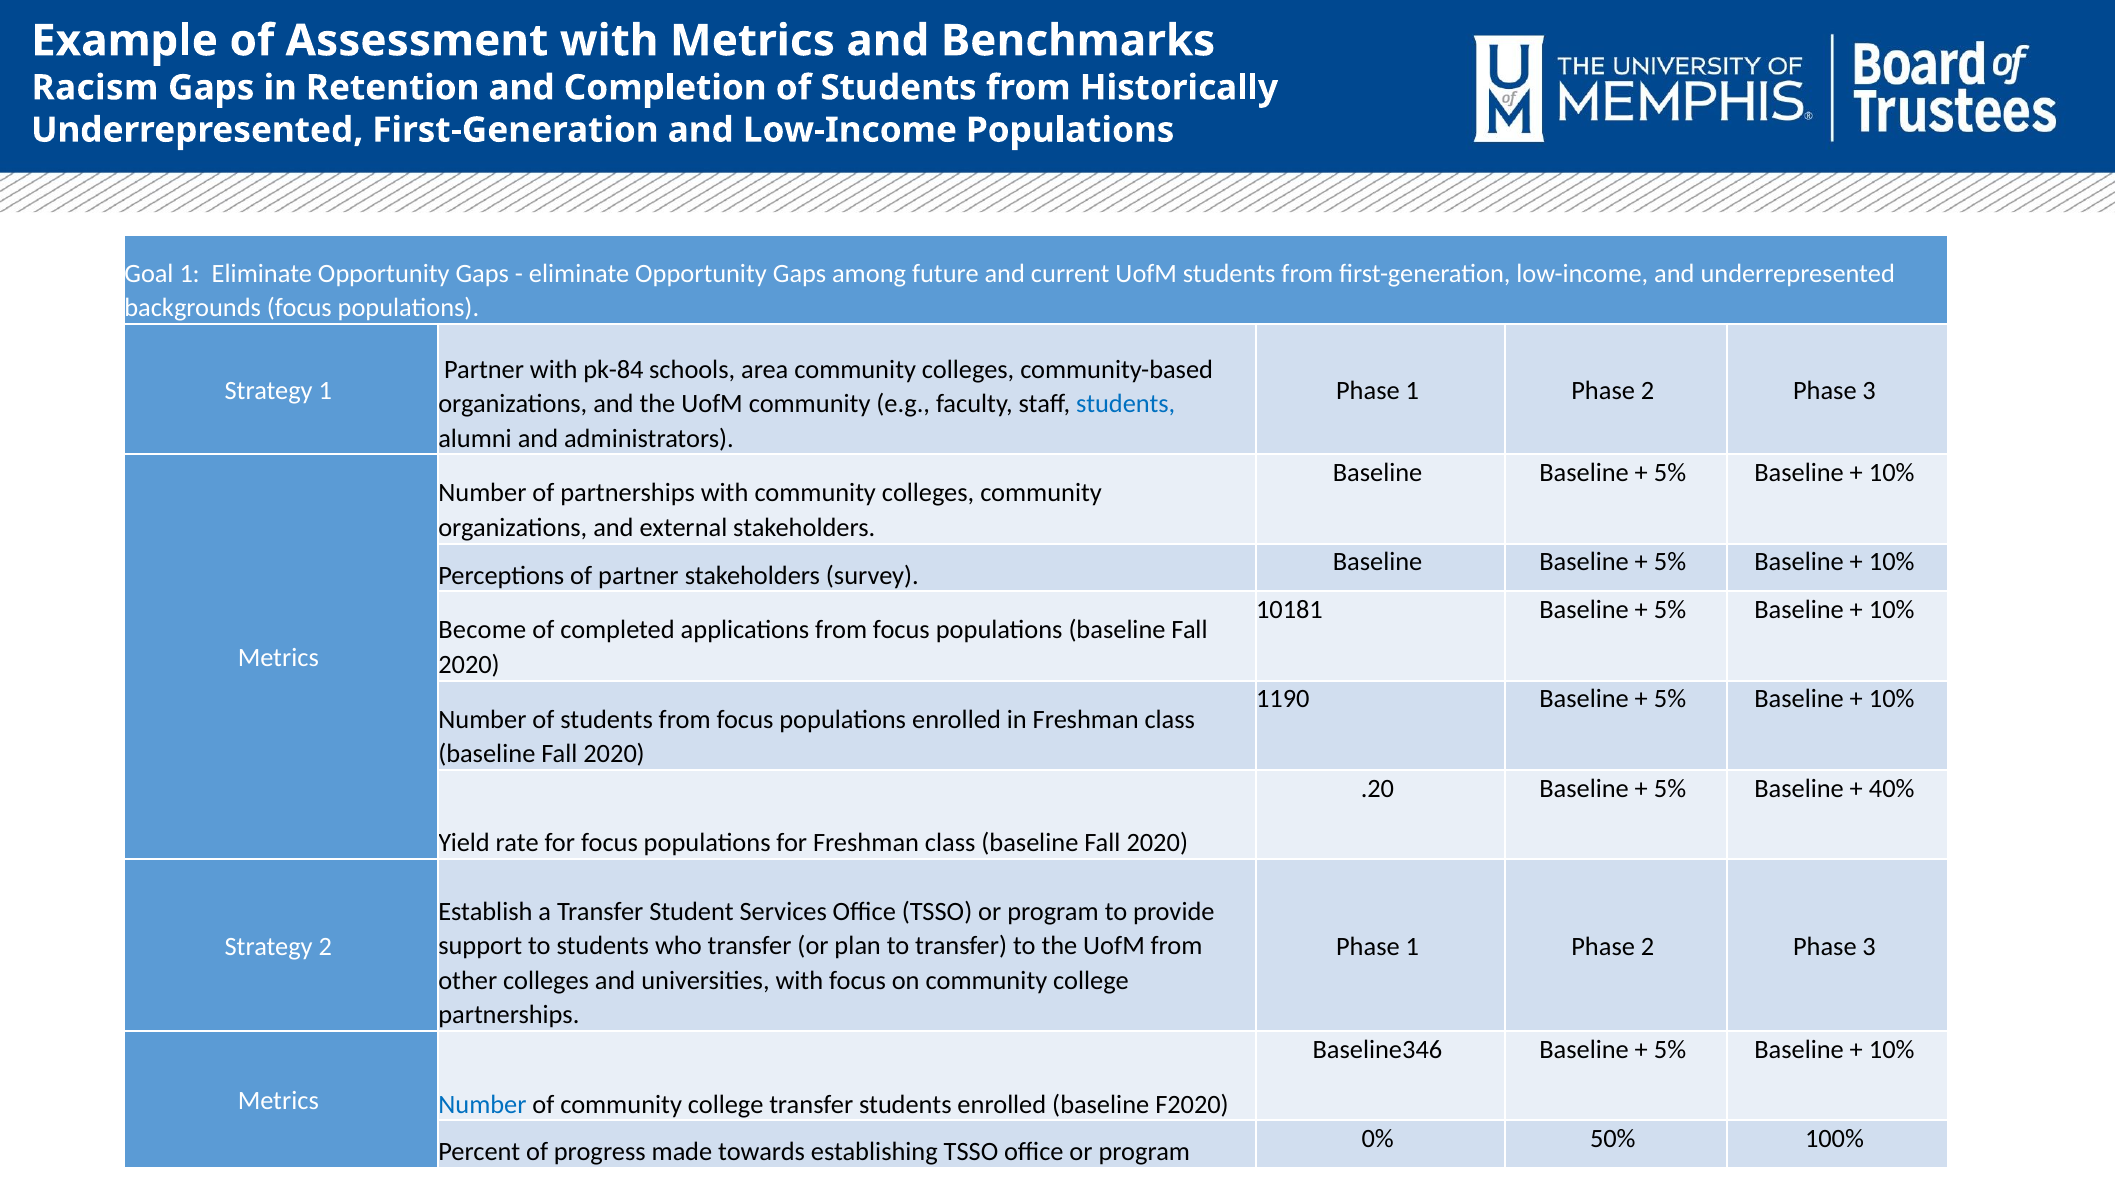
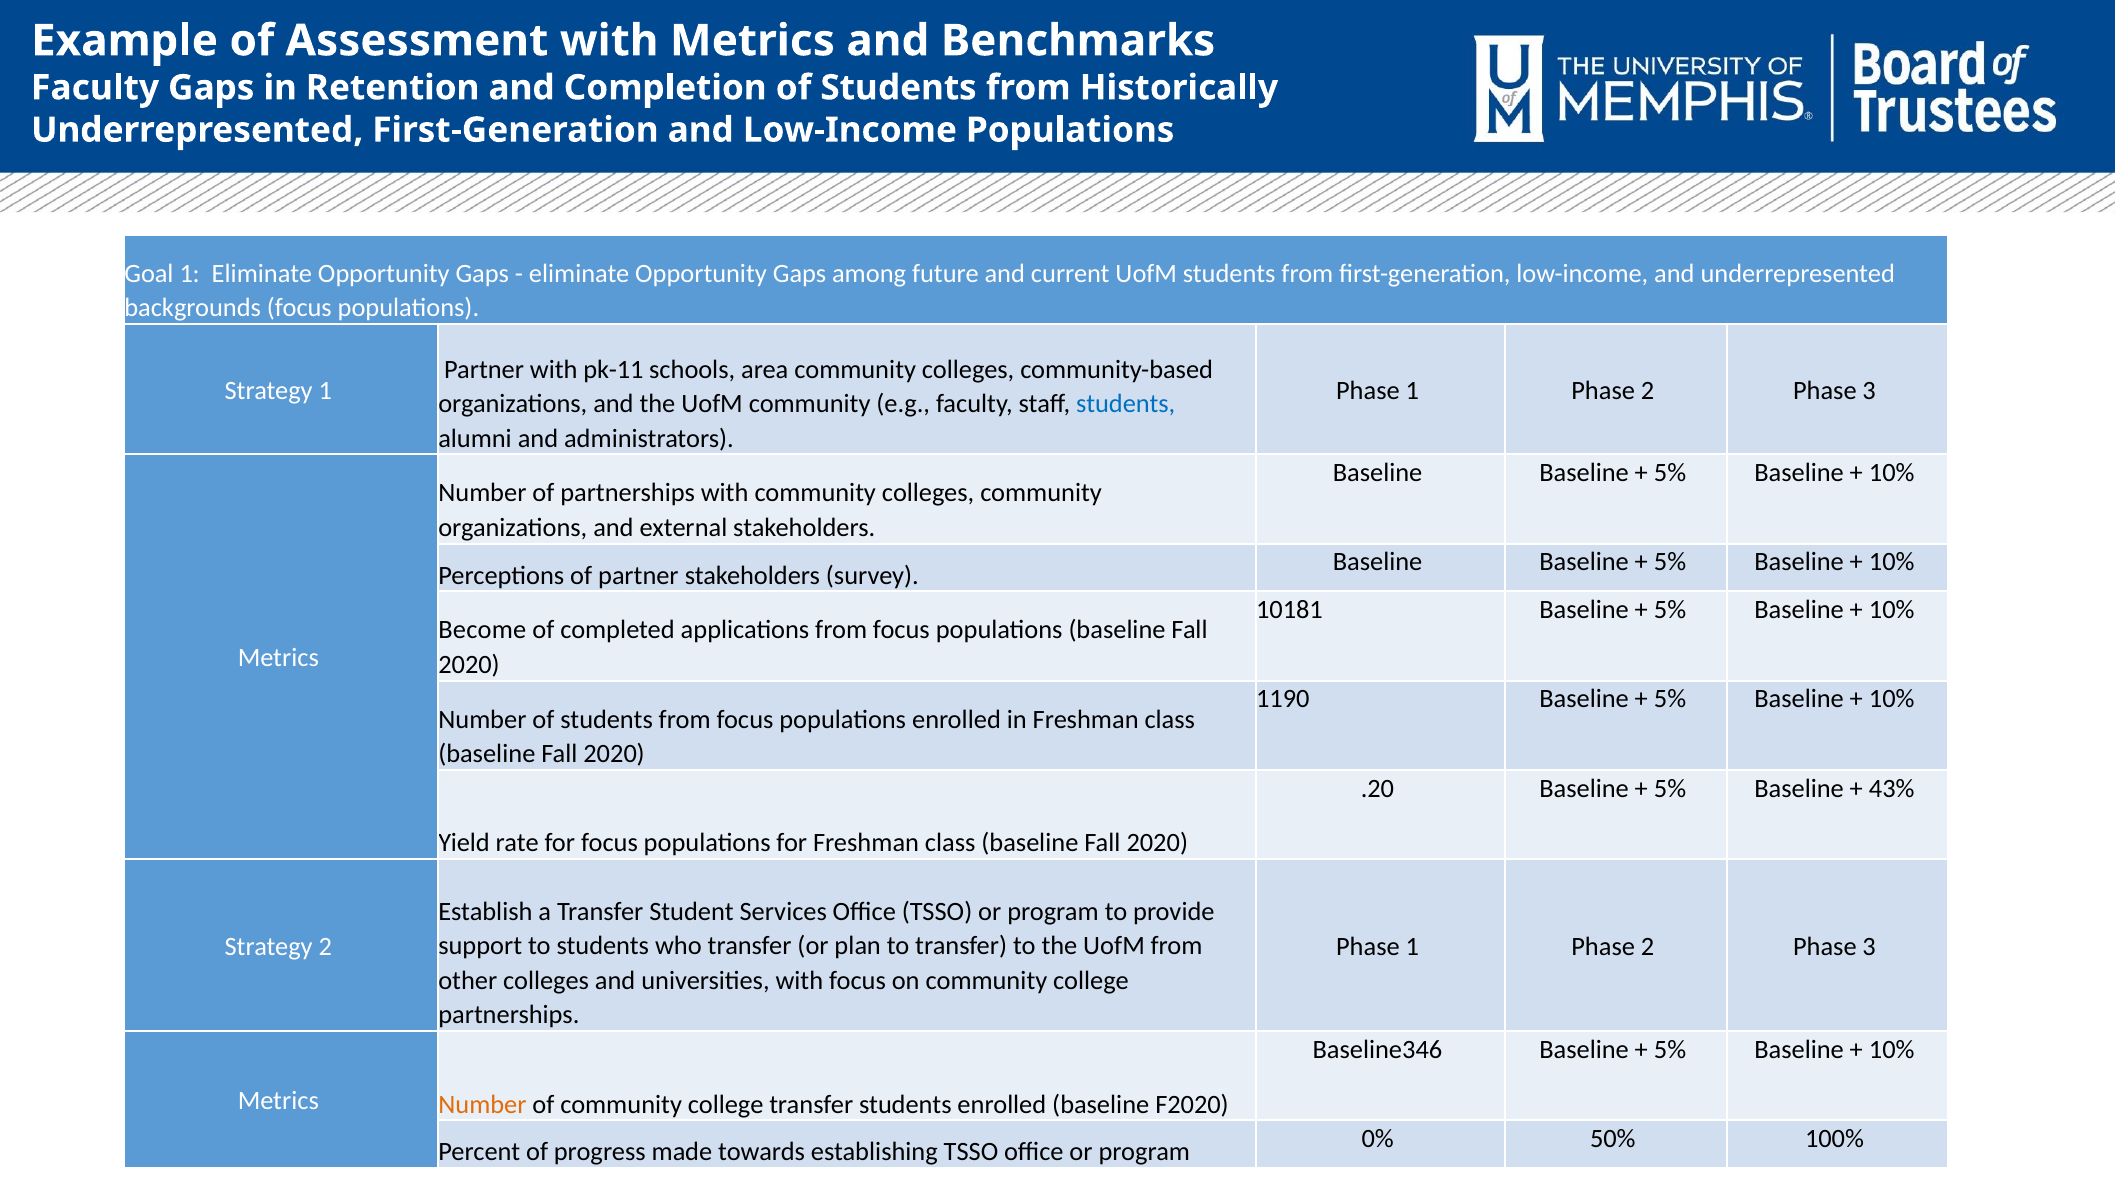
Racism: Racism -> Faculty (95, 88)
pk-84: pk-84 -> pk-11 (613, 369)
40%: 40% -> 43% (1892, 788)
Number colour: blue -> orange (482, 1104)
